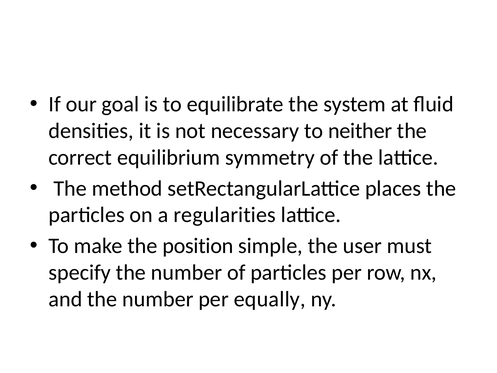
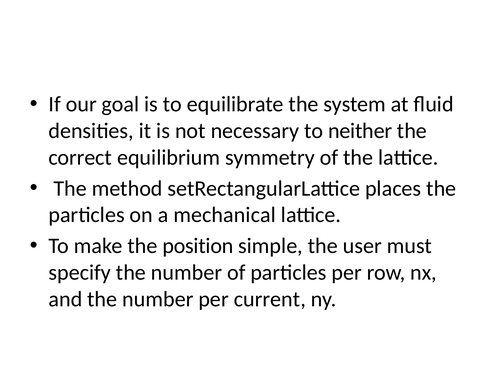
regularities: regularities -> mechanical (225, 215)
equally: equally -> current (270, 299)
